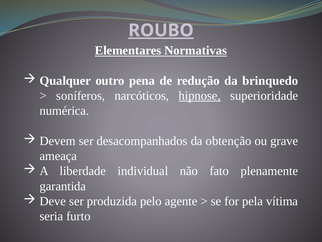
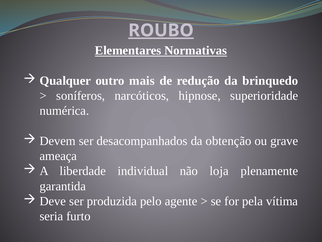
pena: pena -> mais (142, 81)
hipnose underline: present -> none (200, 96)
fato: fato -> loja (219, 171)
